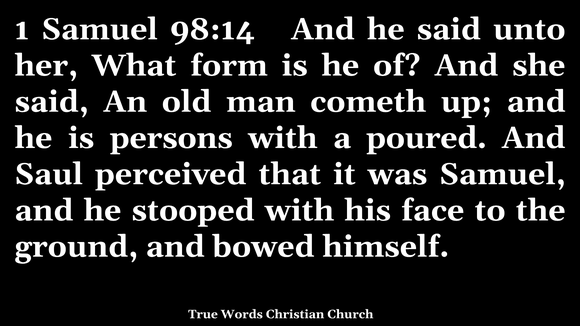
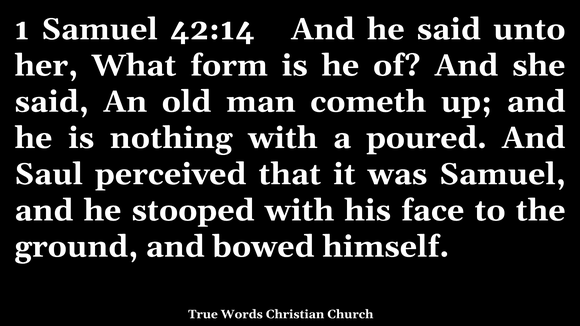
98:14: 98:14 -> 42:14 (212, 29)
persons: persons -> nothing (171, 138)
